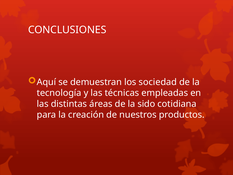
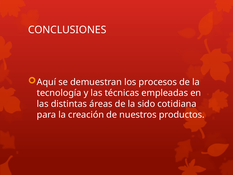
sociedad: sociedad -> procesos (158, 82)
